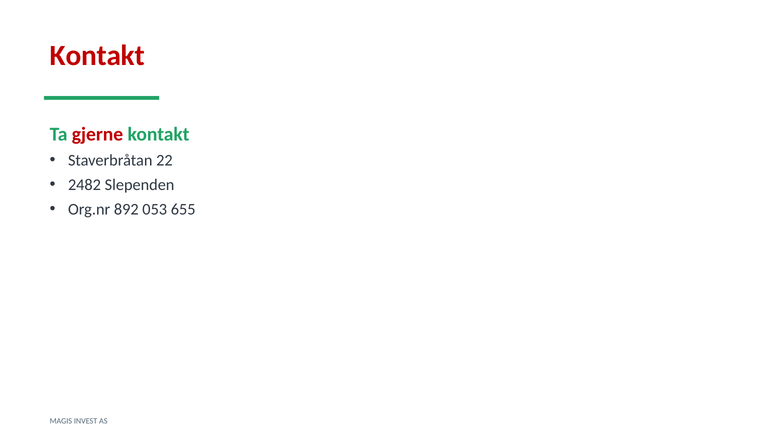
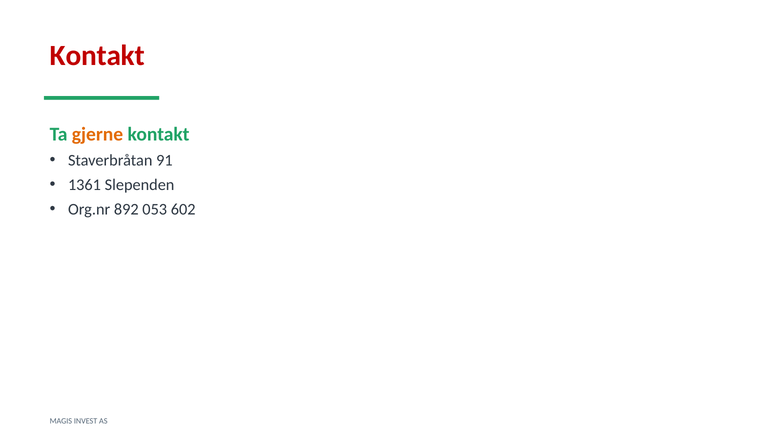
gjerne colour: red -> orange (98, 134)
22: 22 -> 91 (164, 161)
2482: 2482 -> 1361 (84, 185)
655: 655 -> 602 (183, 209)
